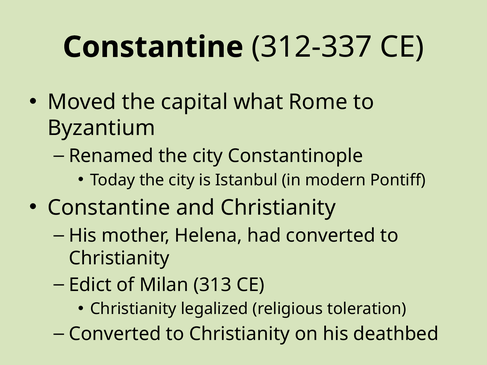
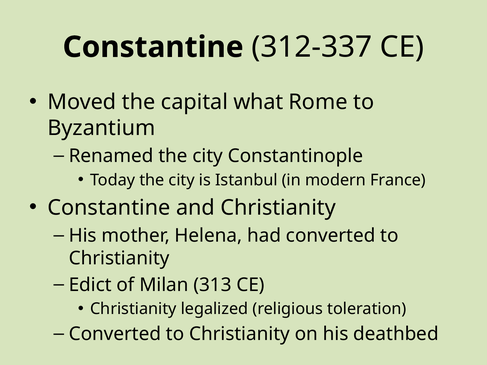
Pontiff: Pontiff -> France (398, 180)
